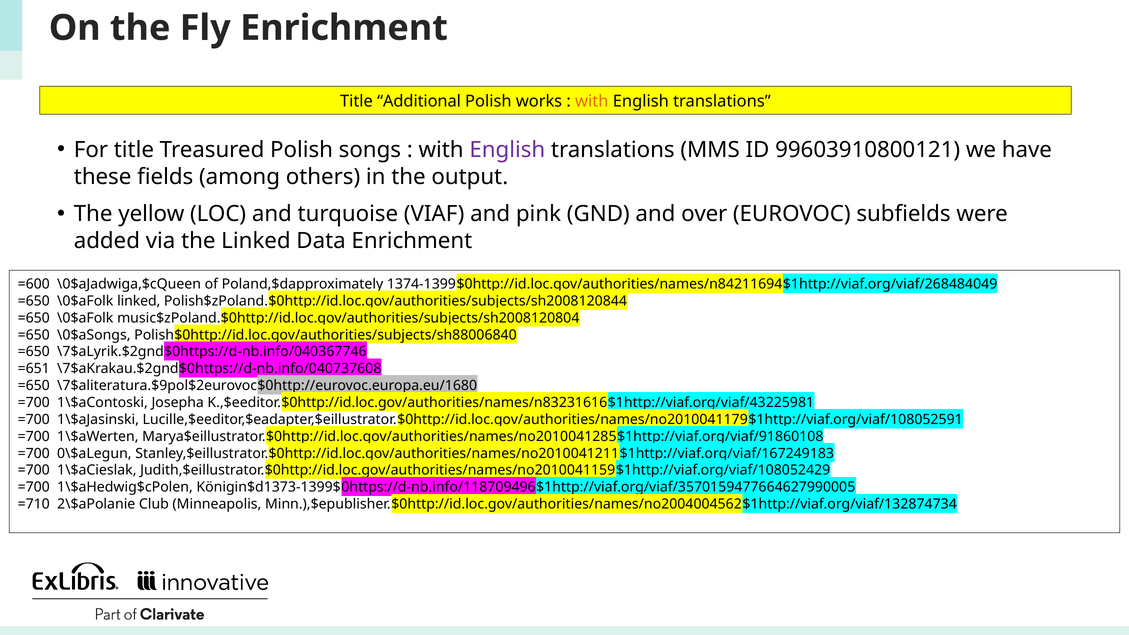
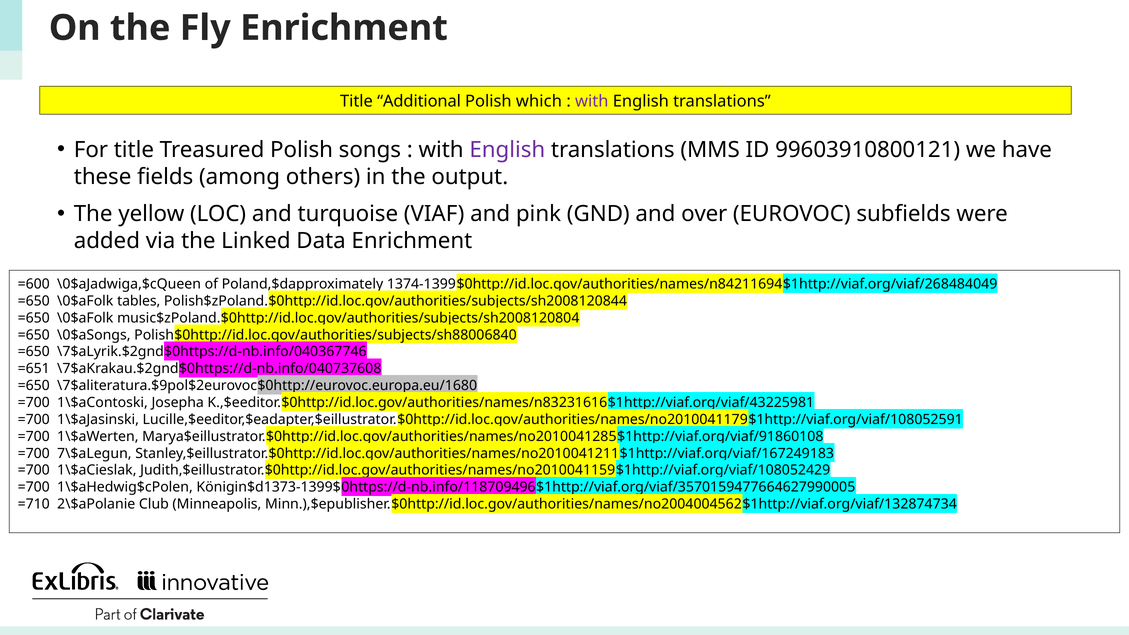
works: works -> which (539, 102)
with colour: orange -> purple (592, 102)
\0$aFolk linked: linked -> tables (139, 301)
0\$aLegun: 0\$aLegun -> 7\$aLegun (94, 453)
